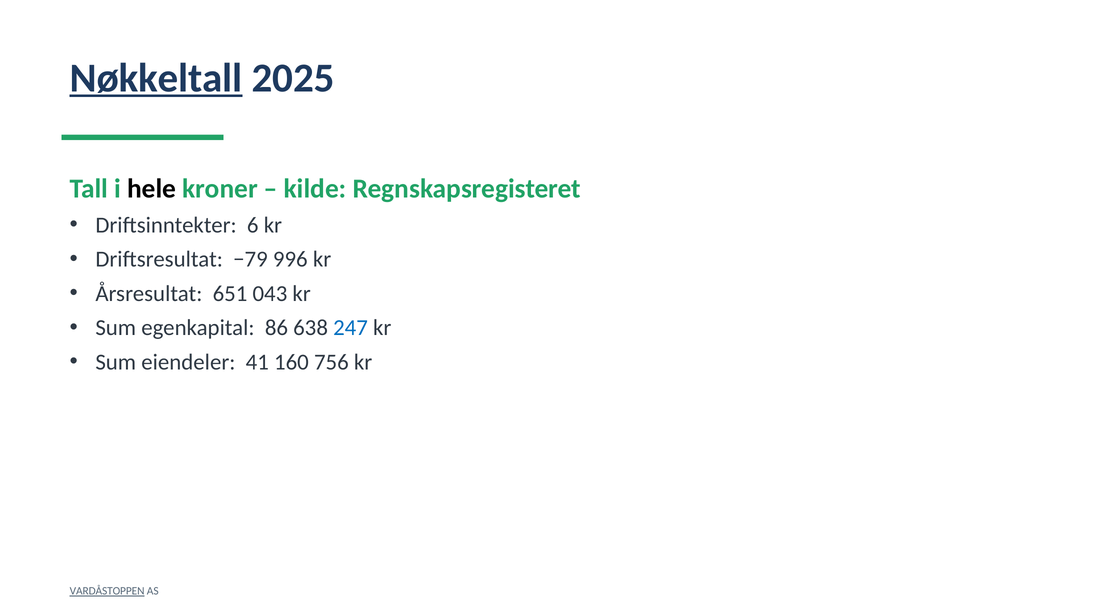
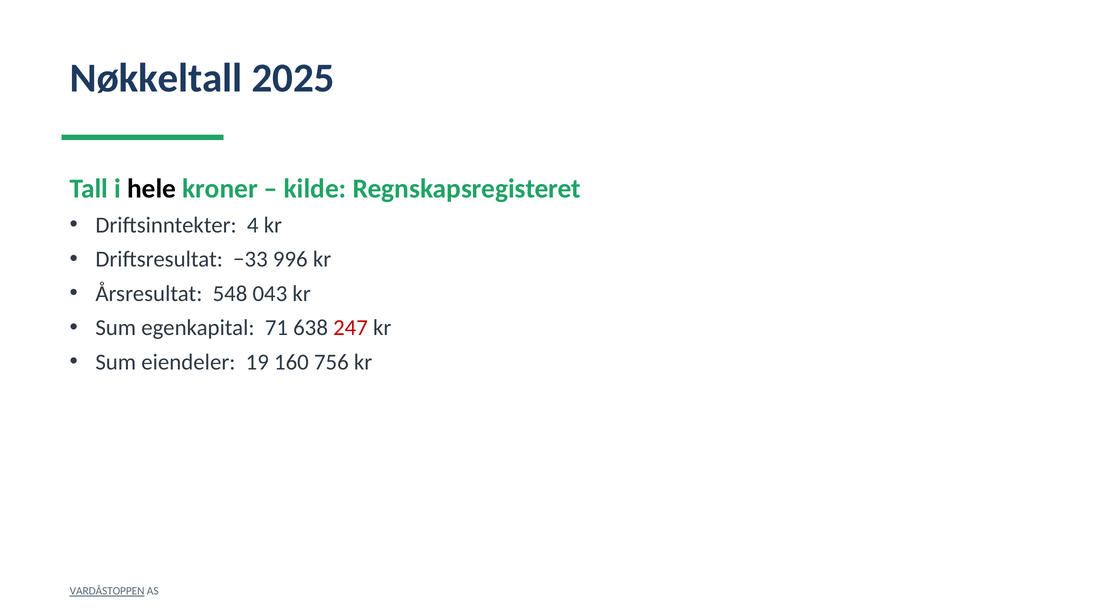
Nøkkeltall underline: present -> none (156, 78)
6: 6 -> 4 (253, 225)
−79: −79 -> −33 (250, 260)
651: 651 -> 548 (230, 294)
86: 86 -> 71 (276, 328)
247 colour: blue -> red (351, 328)
41: 41 -> 19 (257, 362)
